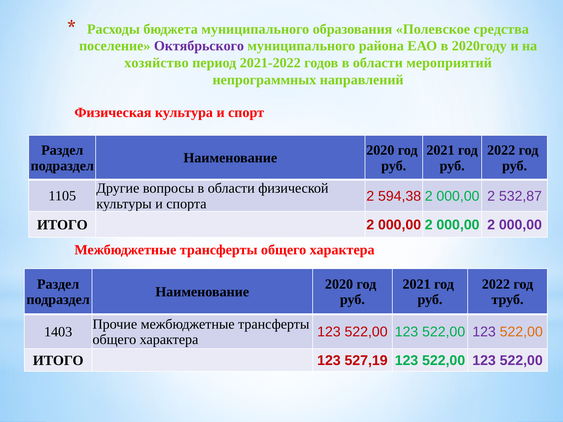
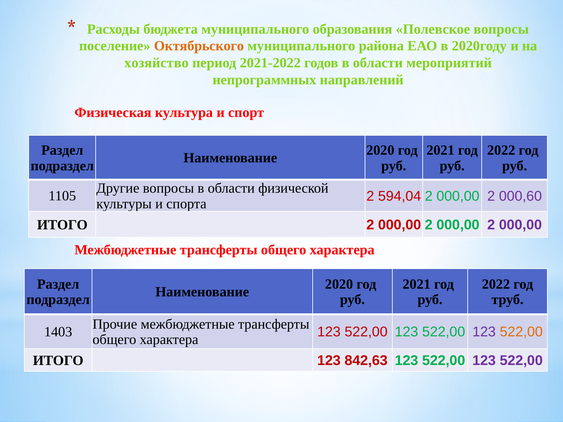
Полевское средства: средства -> вопросы (501, 29)
Октябрьского colour: purple -> orange (199, 46)
594,38: 594,38 -> 594,04 (400, 196)
532,87: 532,87 -> 000,60 (520, 196)
527,19: 527,19 -> 842,63 (366, 361)
